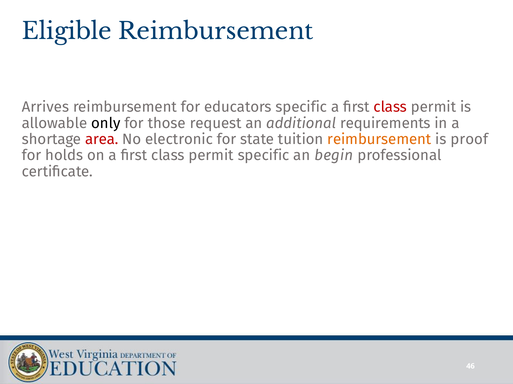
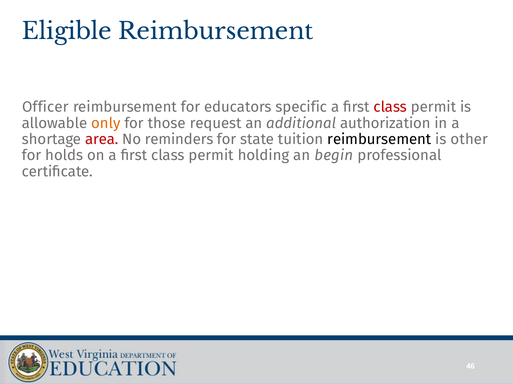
Arrives: Arrives -> Officer (45, 107)
only colour: black -> orange (106, 123)
requirements: requirements -> authorization (385, 123)
electronic: electronic -> reminders (179, 140)
reimbursement colour: orange -> black (379, 140)
proof: proof -> other (469, 140)
permit specific: specific -> holding (264, 156)
